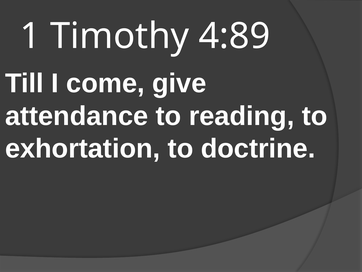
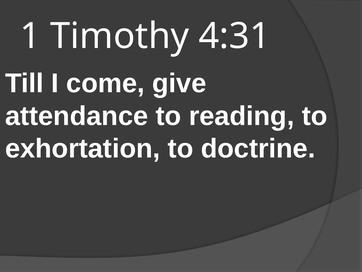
4:89: 4:89 -> 4:31 (234, 36)
